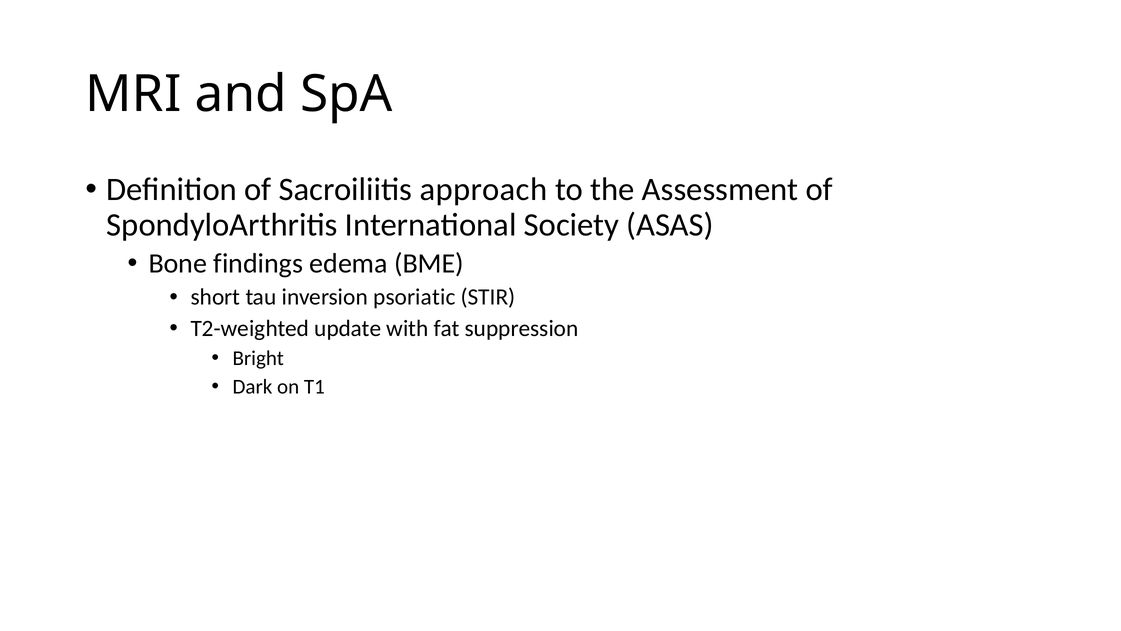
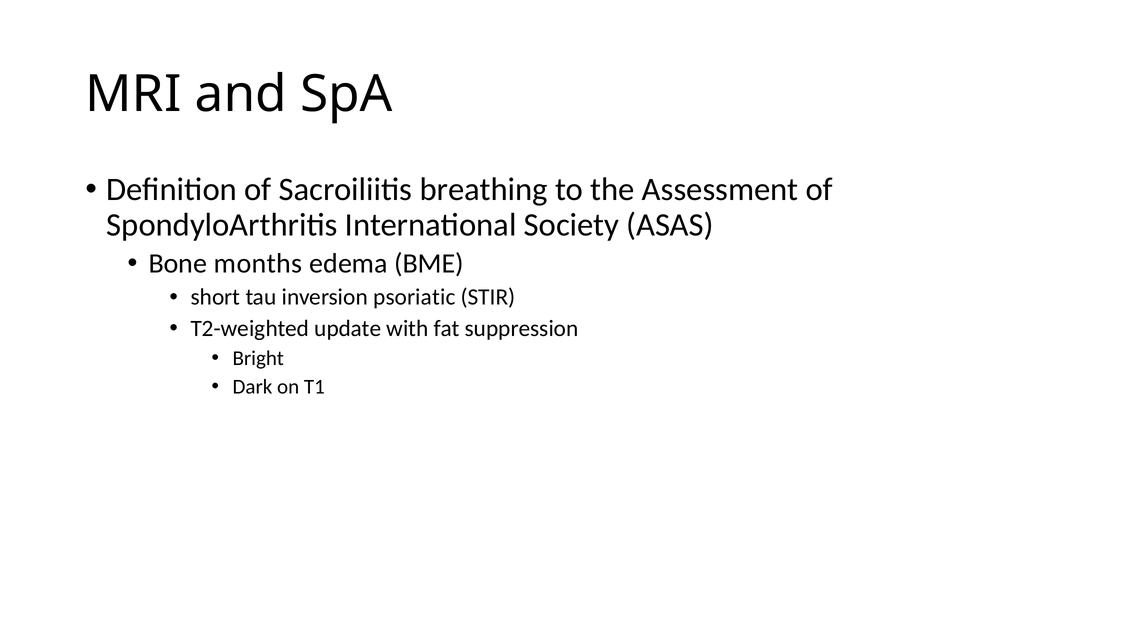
approach: approach -> breathing (484, 190)
findings: findings -> months (258, 263)
